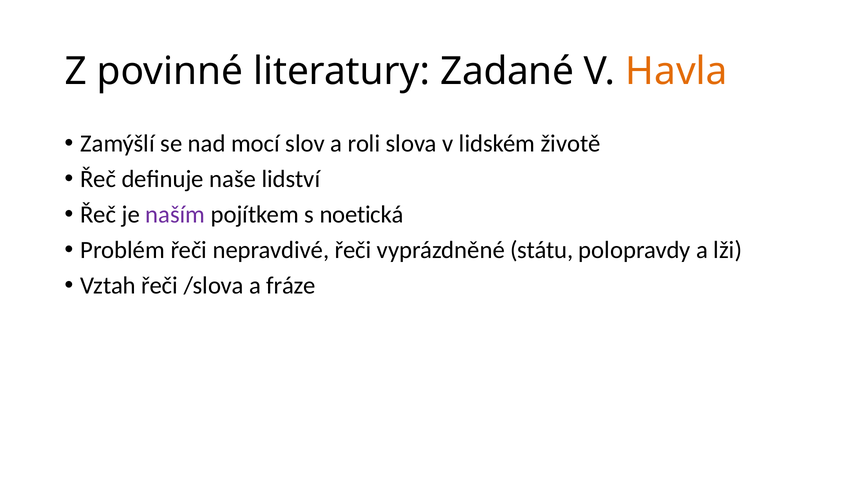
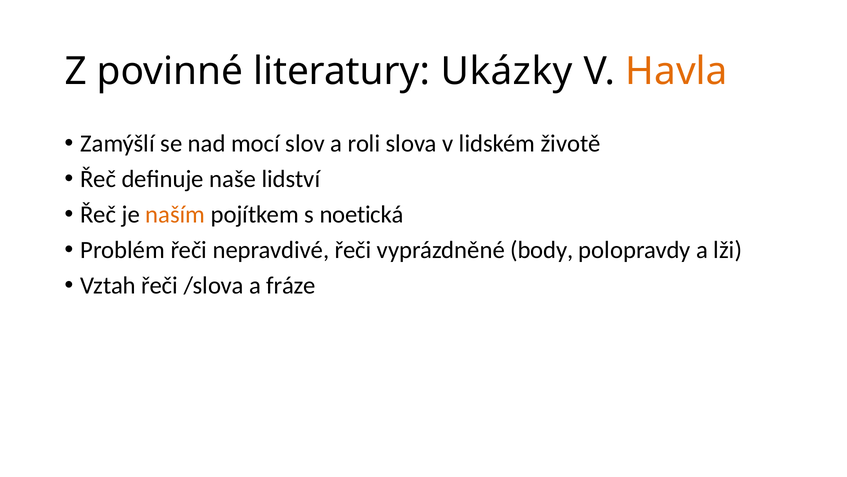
Zadané: Zadané -> Ukázky (507, 71)
naším colour: purple -> orange (175, 214)
státu: státu -> body (542, 250)
